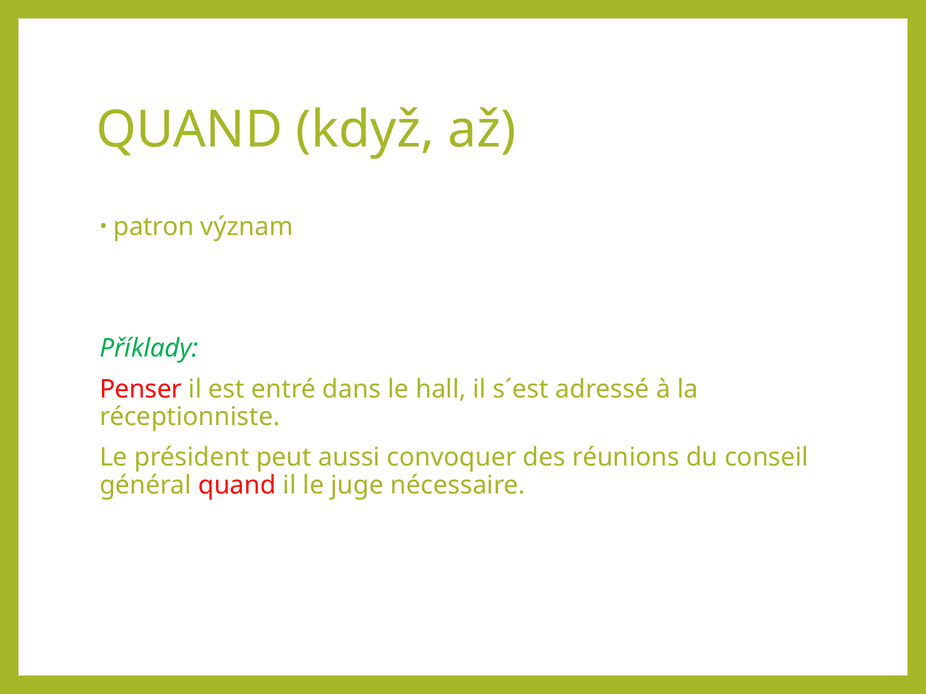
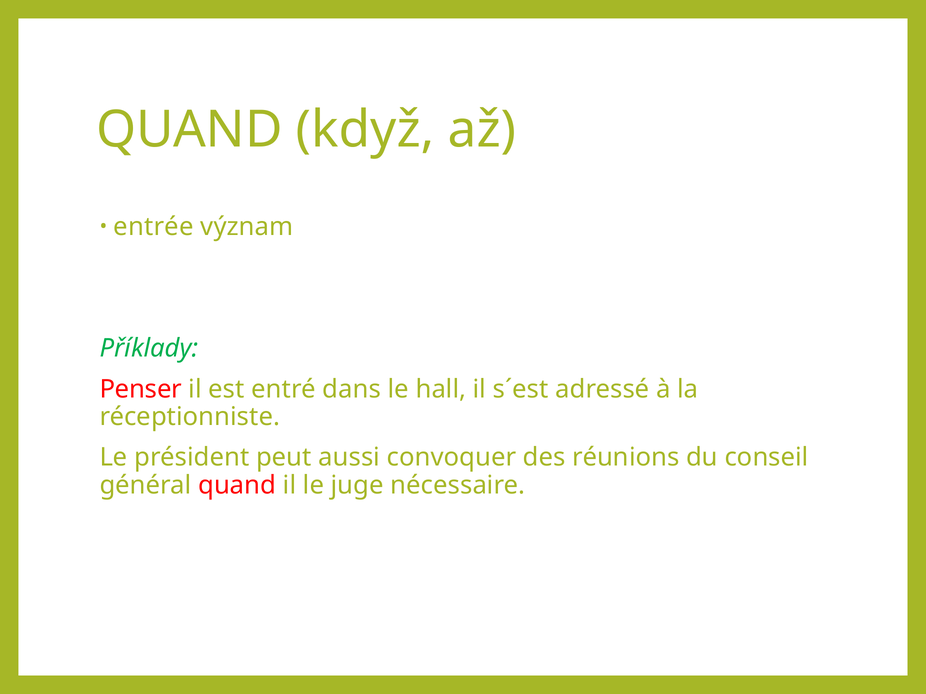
patron: patron -> entrée (154, 227)
